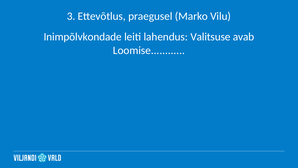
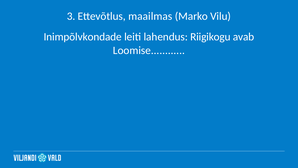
praegusel: praegusel -> maailmas (150, 16)
Valitsuse: Valitsuse -> Riigikogu (210, 37)
